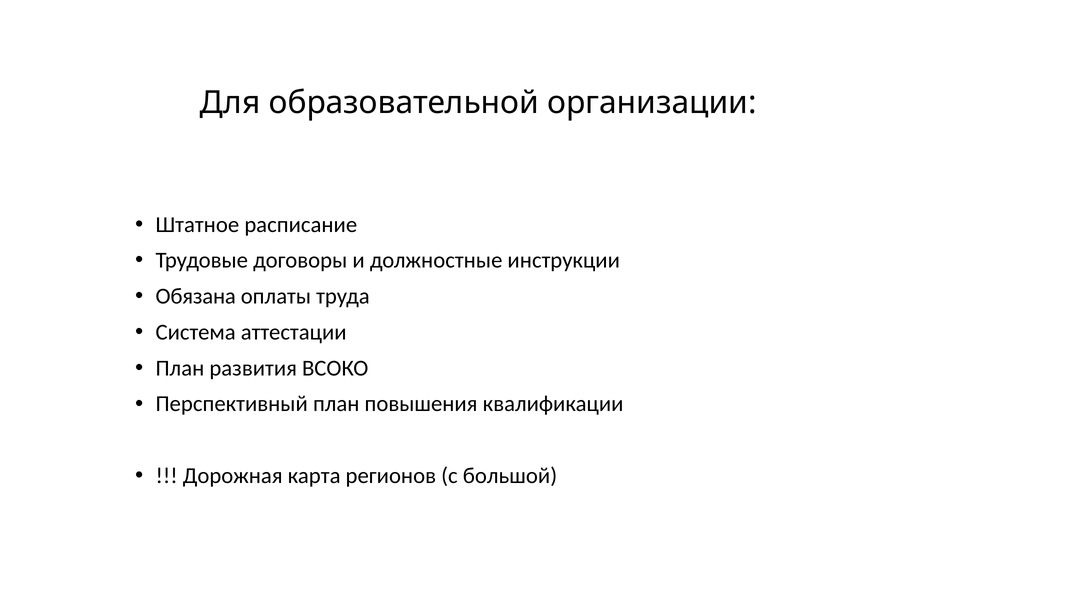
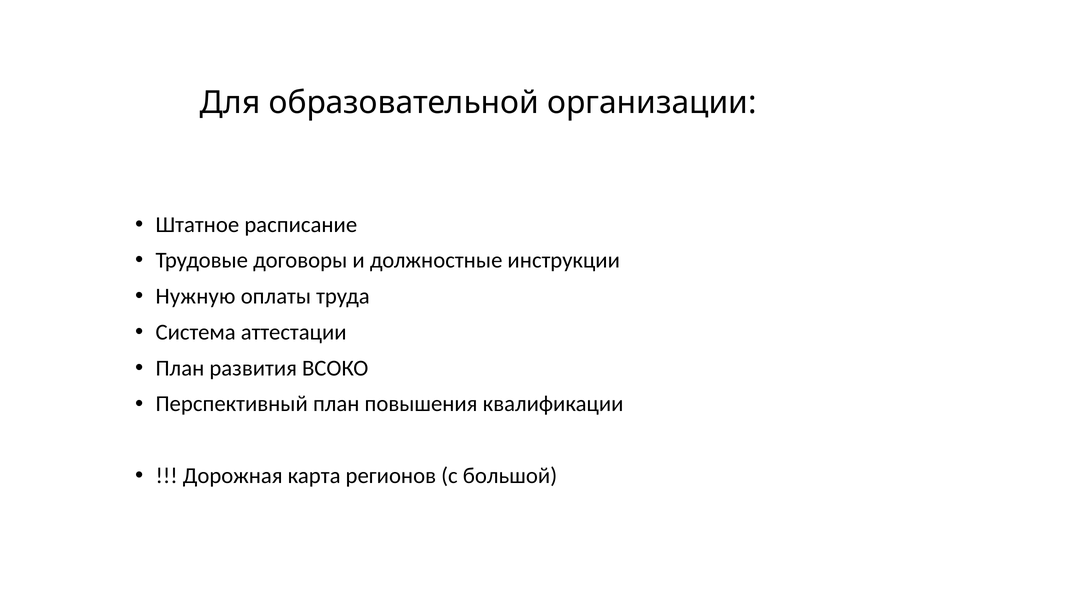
Обязана: Обязана -> Нужную (196, 296)
